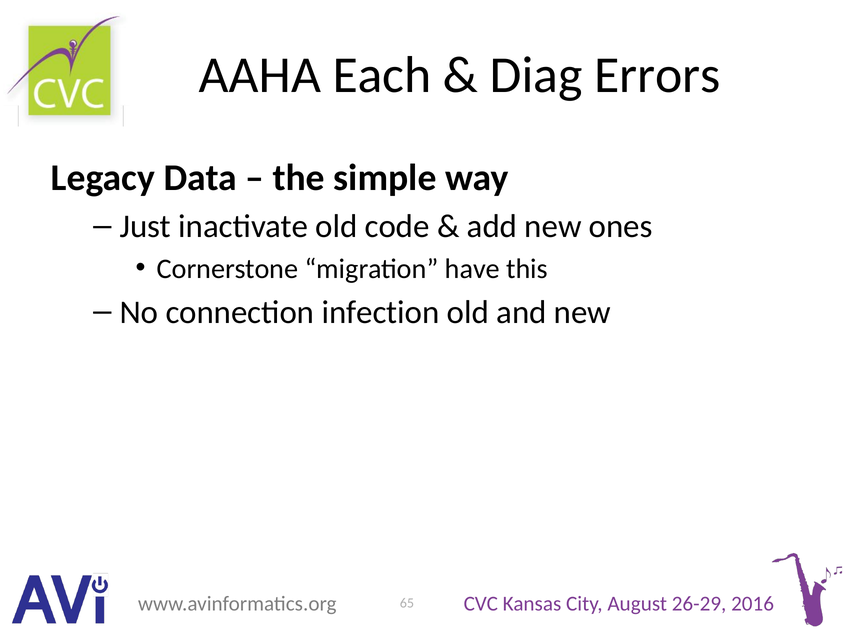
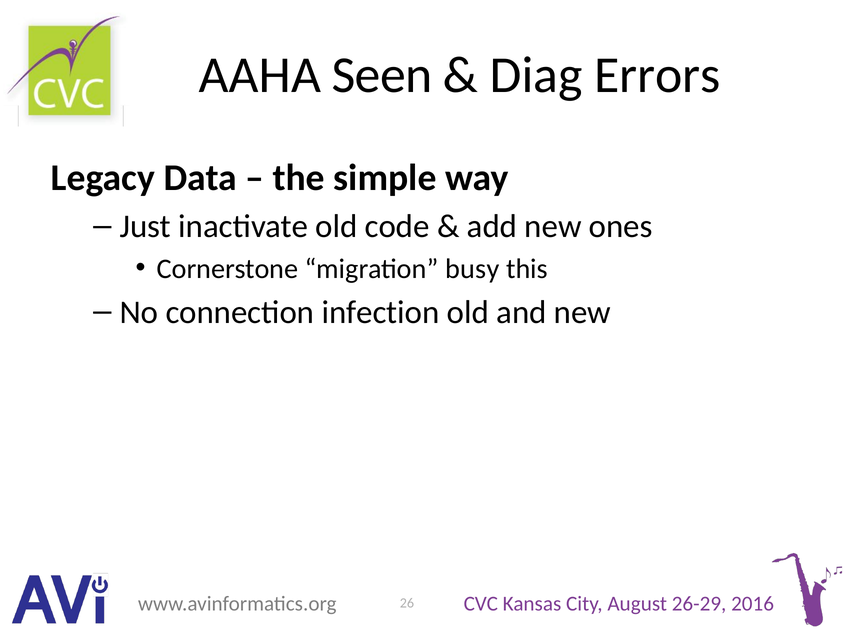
Each: Each -> Seen (382, 75)
have: have -> busy (472, 268)
65: 65 -> 26 (407, 602)
